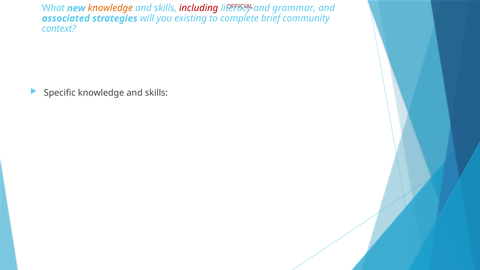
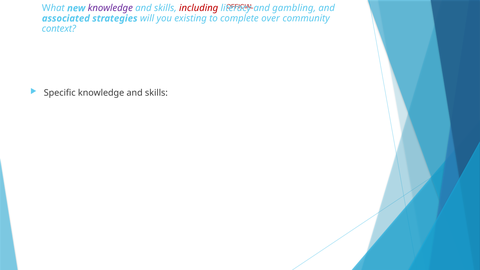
knowledge colour: orange -> purple (110, 8)
grammar: grammar -> gambling (294, 8)
brief: brief -> over (271, 18)
